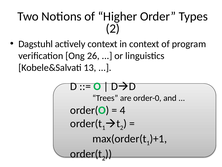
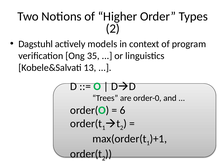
actively context: context -> models (102, 44)
26: 26 -> 35 (93, 56)
4: 4 -> 6 (122, 110)
